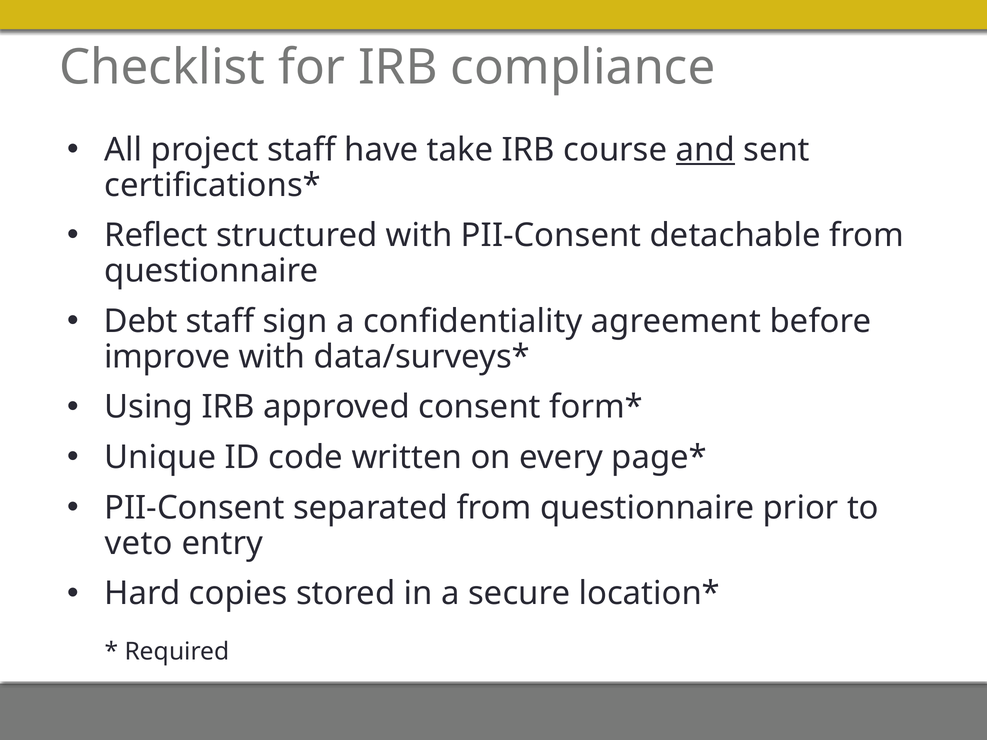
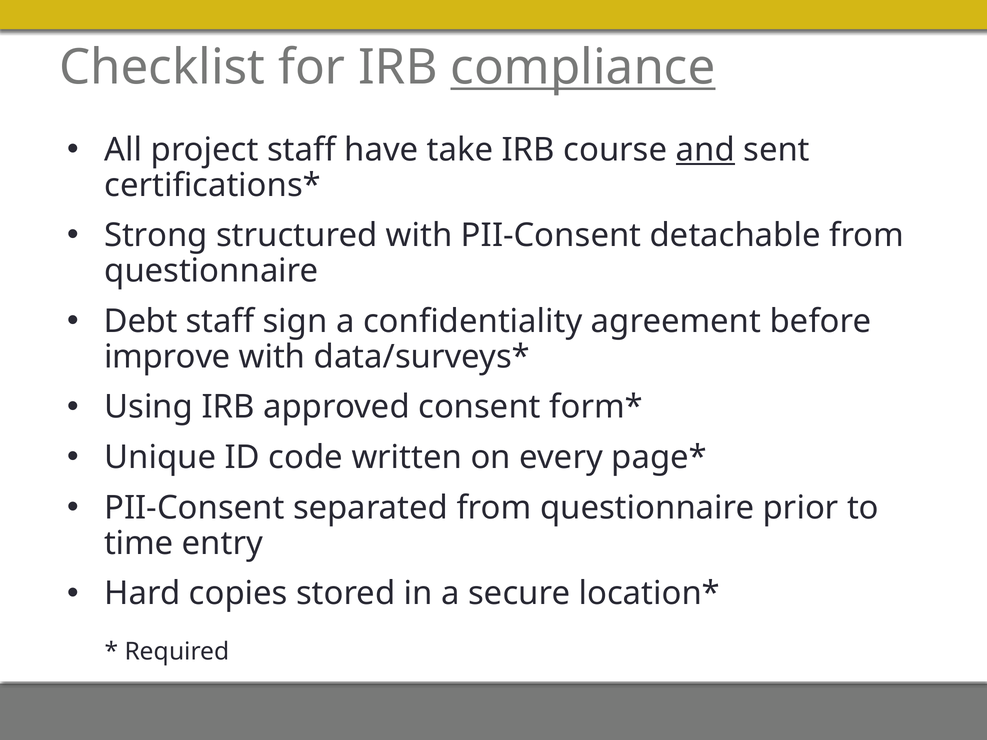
compliance underline: none -> present (583, 68)
Reflect: Reflect -> Strong (156, 236)
veto: veto -> time (139, 543)
